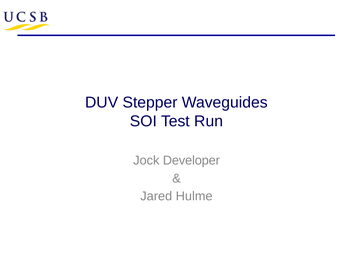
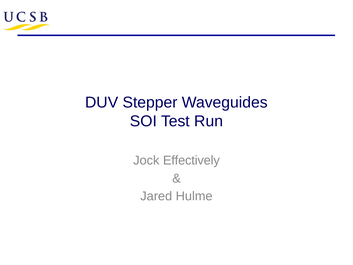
Developer: Developer -> Effectively (191, 160)
